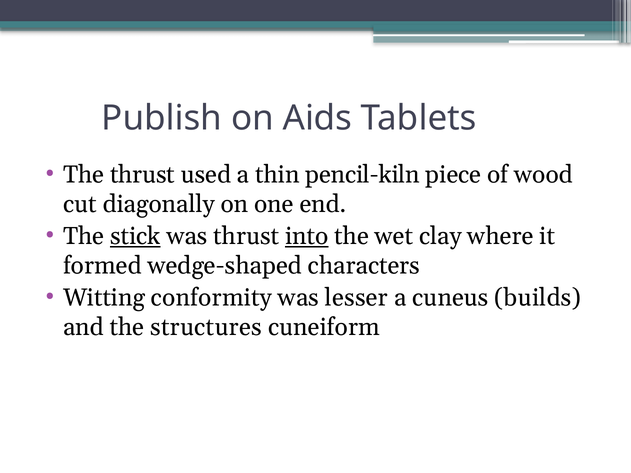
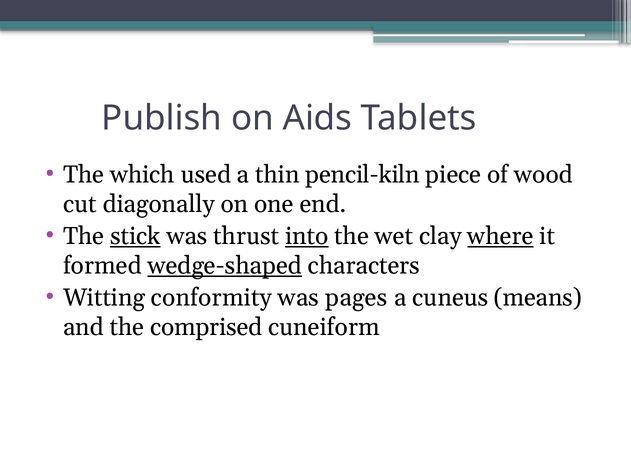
The thrust: thrust -> which (142, 175)
where underline: none -> present (501, 236)
wedge-shaped underline: none -> present (225, 266)
lesser: lesser -> pages (356, 298)
builds: builds -> means (538, 298)
structures: structures -> comprised (206, 327)
